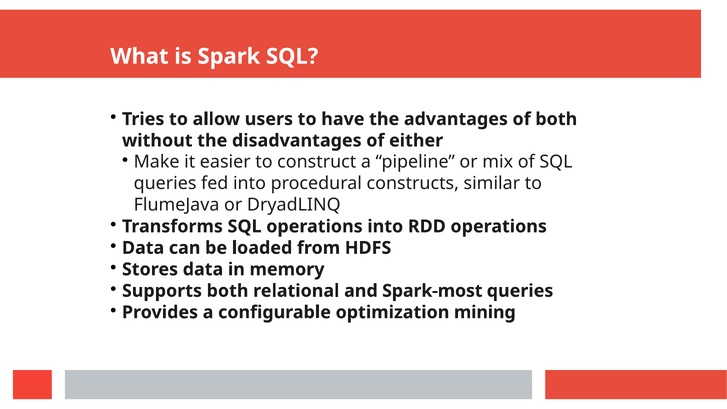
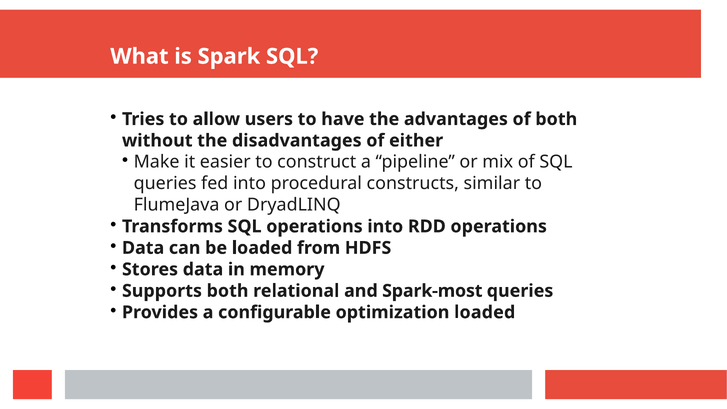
optimization mining: mining -> loaded (485, 312)
